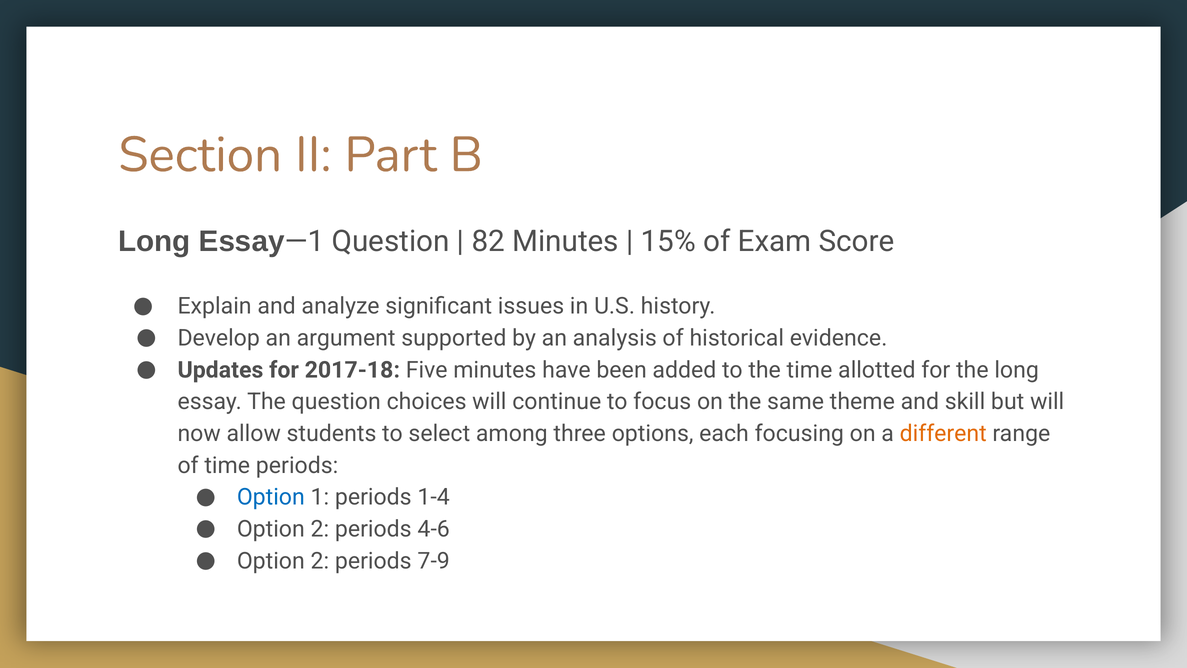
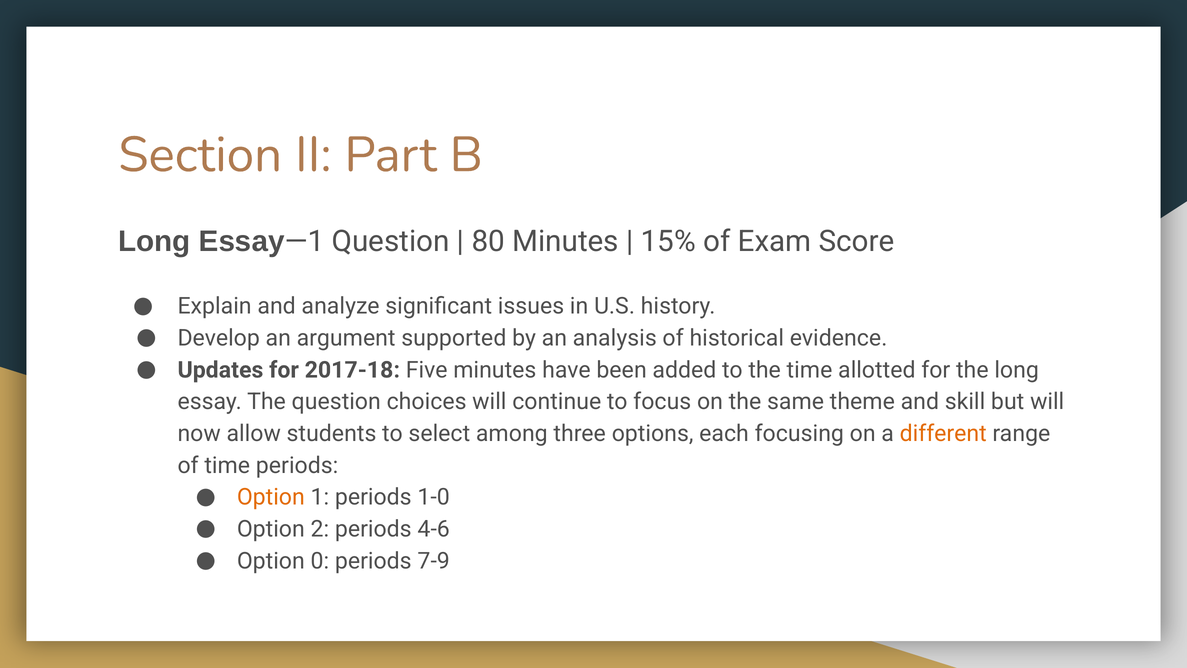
82: 82 -> 80 (488, 241)
Option colour: blue -> orange (271, 497)
1-4: 1-4 -> 1-0 (434, 497)
2: 2 -> 0 (320, 561)
